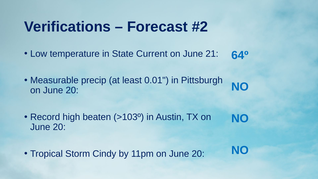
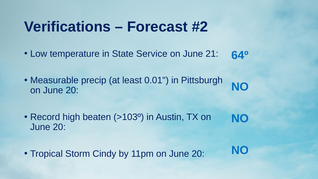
Current: Current -> Service (152, 54)
